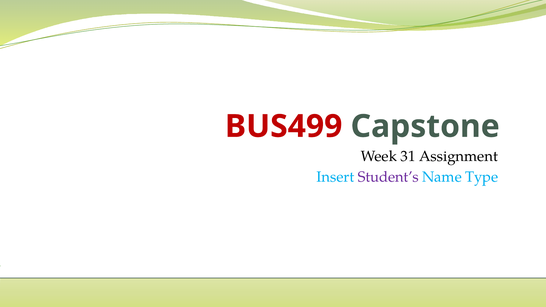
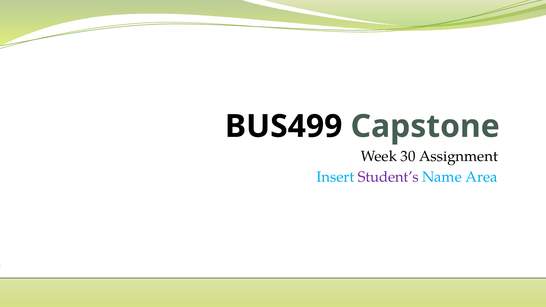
BUS499 colour: red -> black (284, 126)
31: 31 -> 30 (408, 157)
Type: Type -> Area (482, 177)
